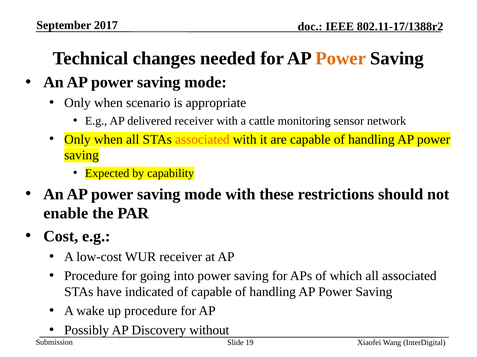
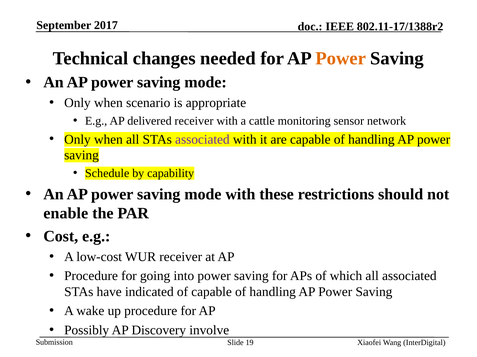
associated colour: orange -> purple (202, 140)
Expected: Expected -> Schedule (107, 174)
without: without -> involve (209, 331)
